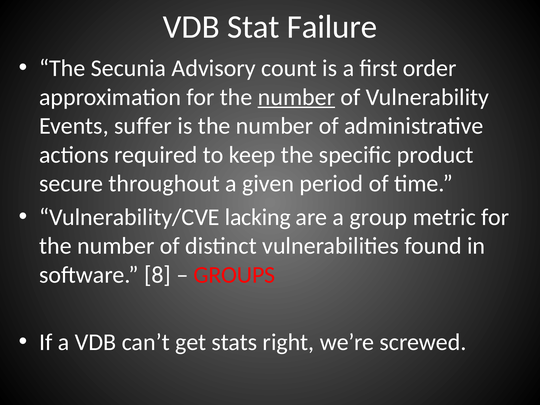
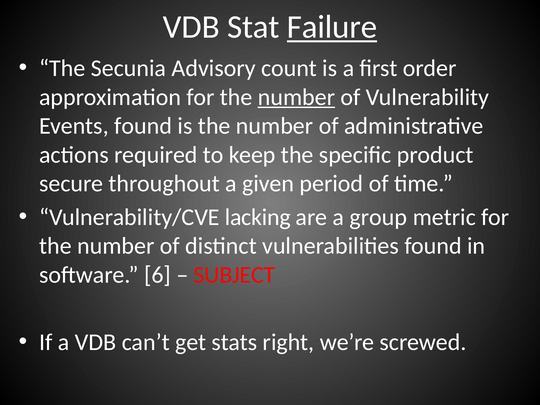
Failure underline: none -> present (332, 27)
Events suffer: suffer -> found (143, 126)
8: 8 -> 6 (158, 275)
GROUPS: GROUPS -> SUBJECT (234, 275)
